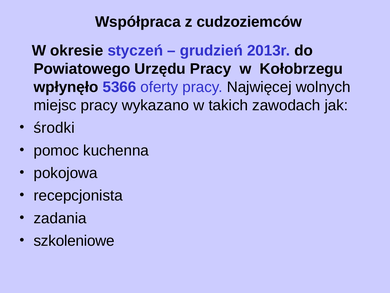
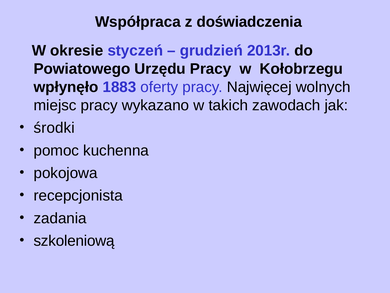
cudzoziemców: cudzoziemców -> doświadczenia (249, 22)
5366: 5366 -> 1883 (119, 87)
szkoleniowe: szkoleniowe -> szkoleniową (74, 240)
